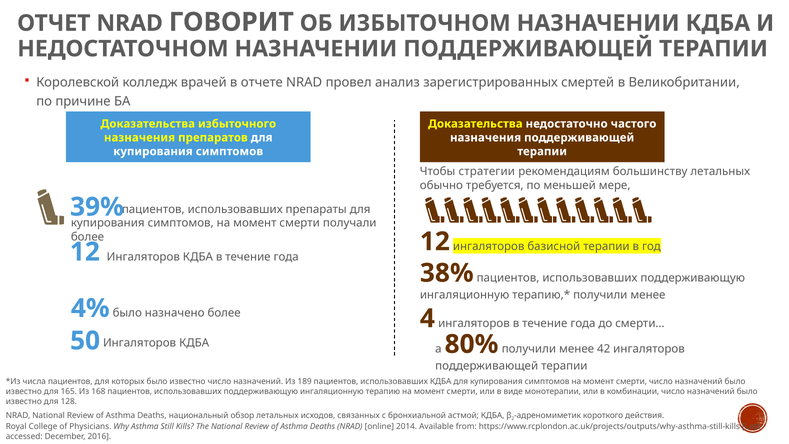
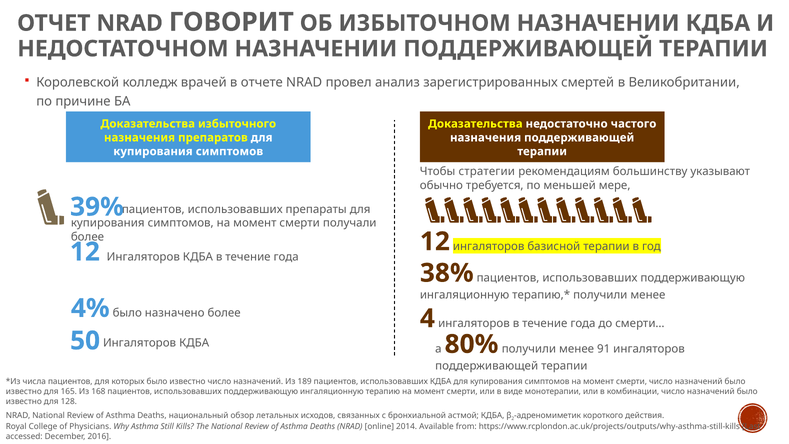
большинству летальных: летальных -> указывают (720, 171)
42: 42 -> 91 (604, 349)
